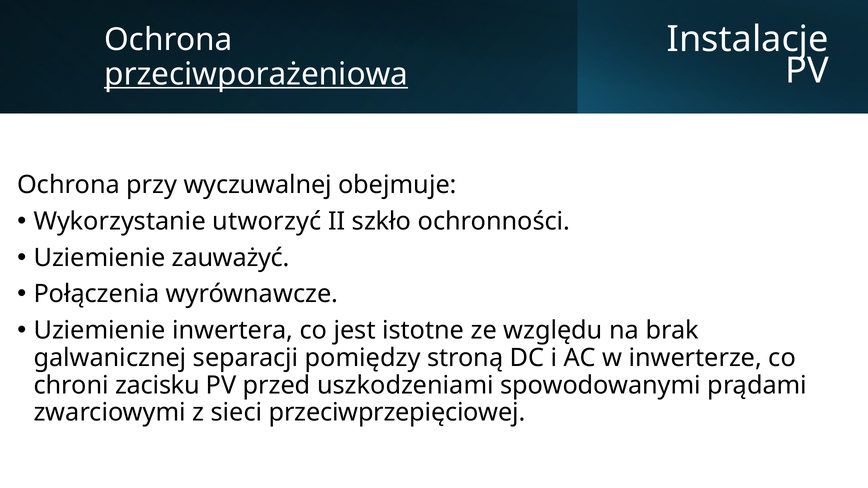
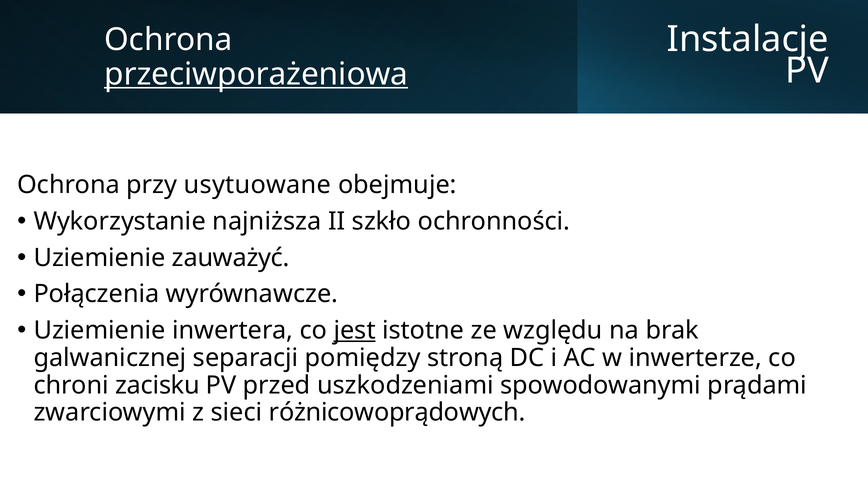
wyczuwalnej: wyczuwalnej -> usytuowane (258, 185)
utworzyć: utworzyć -> najniższa (267, 221)
jest underline: none -> present (355, 331)
przeciwprzepięciowej: przeciwprzepięciowej -> różnicowoprądowych (397, 413)
